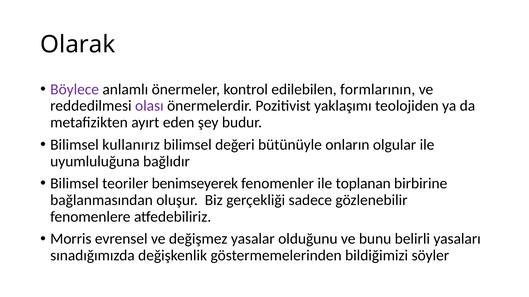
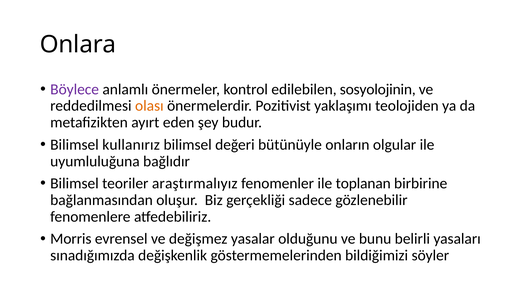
Olarak: Olarak -> Onlara (78, 44)
formlarının: formlarının -> sosyolojinin (378, 89)
olası colour: purple -> orange (149, 106)
benimseyerek: benimseyerek -> araştırmalıyız (195, 184)
